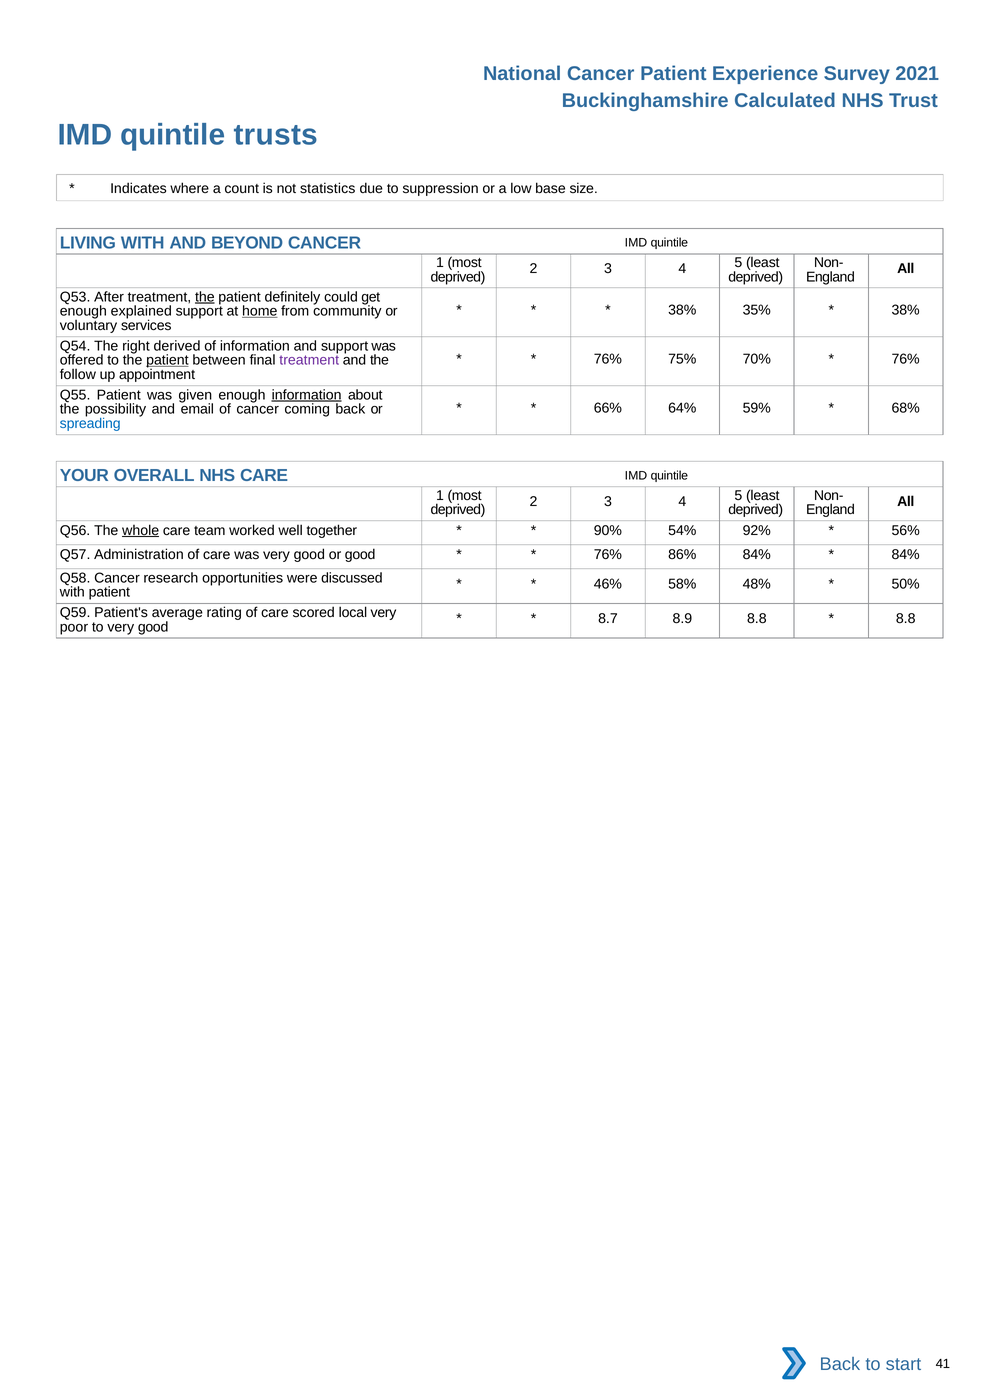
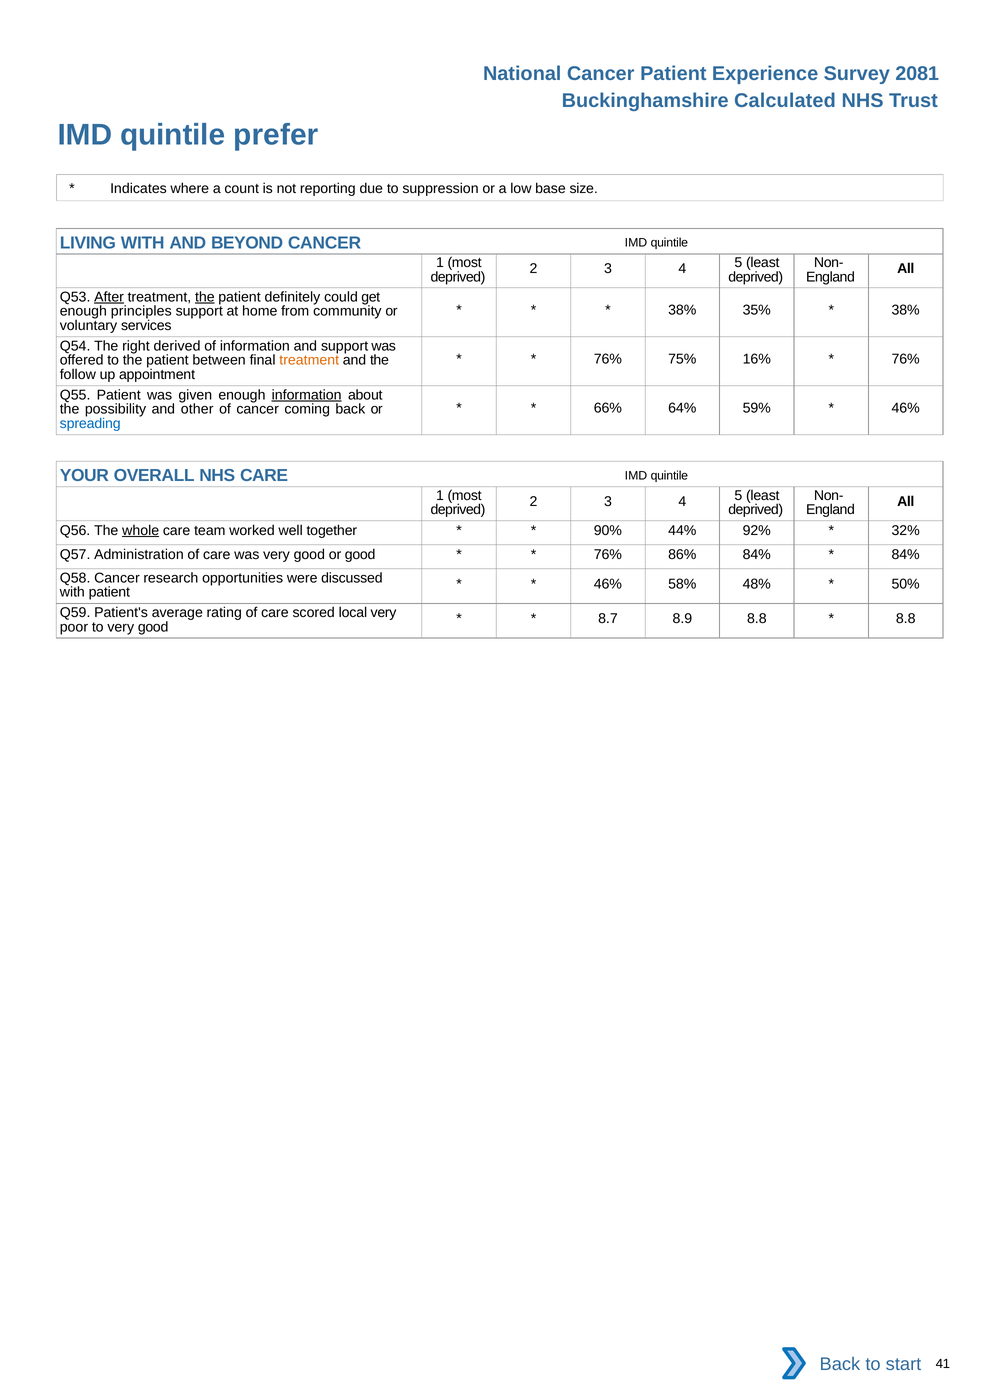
2021: 2021 -> 2081 (917, 74)
trusts: trusts -> prefer (276, 135)
statistics: statistics -> reporting (328, 189)
After underline: none -> present (109, 297)
explained: explained -> principles (141, 311)
home underline: present -> none (260, 311)
70%: 70% -> 16% (757, 359)
patient underline: present -> none (167, 360)
treatment colour: purple -> orange (309, 360)
68%: 68% -> 46% (906, 408)
email: email -> other (197, 409)
54%: 54% -> 44% (682, 531)
56%: 56% -> 32% (906, 531)
